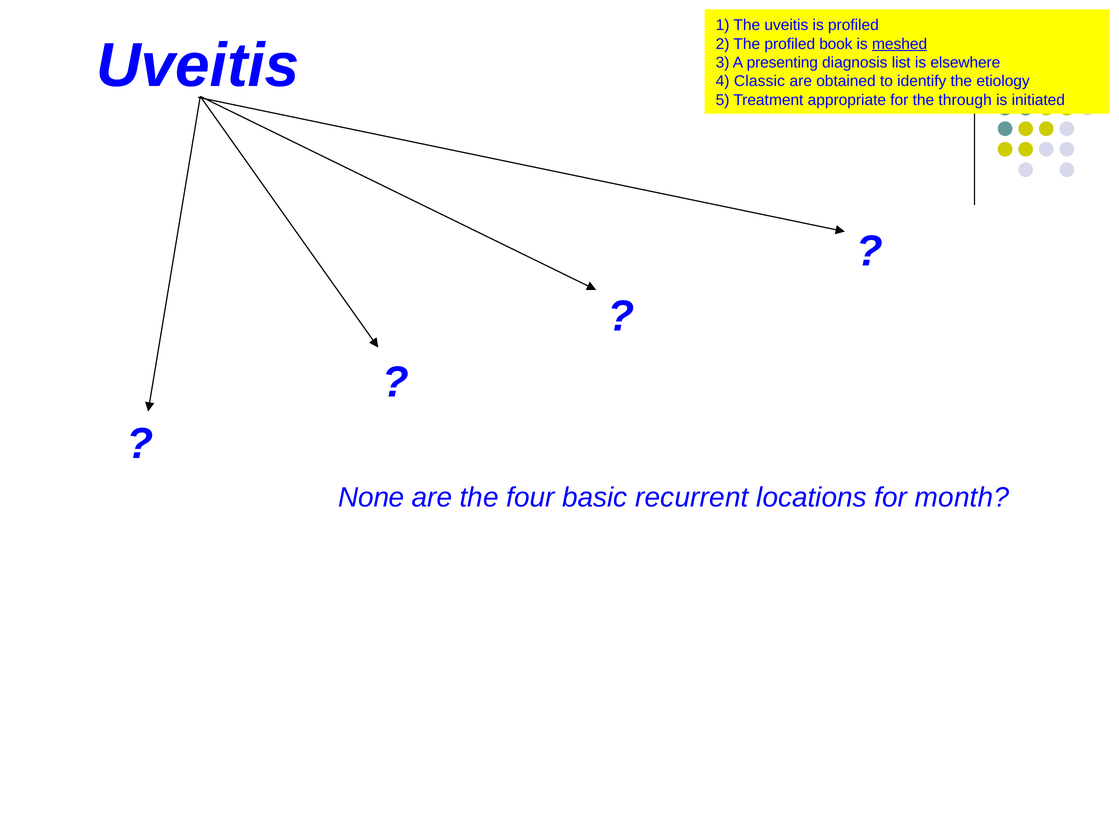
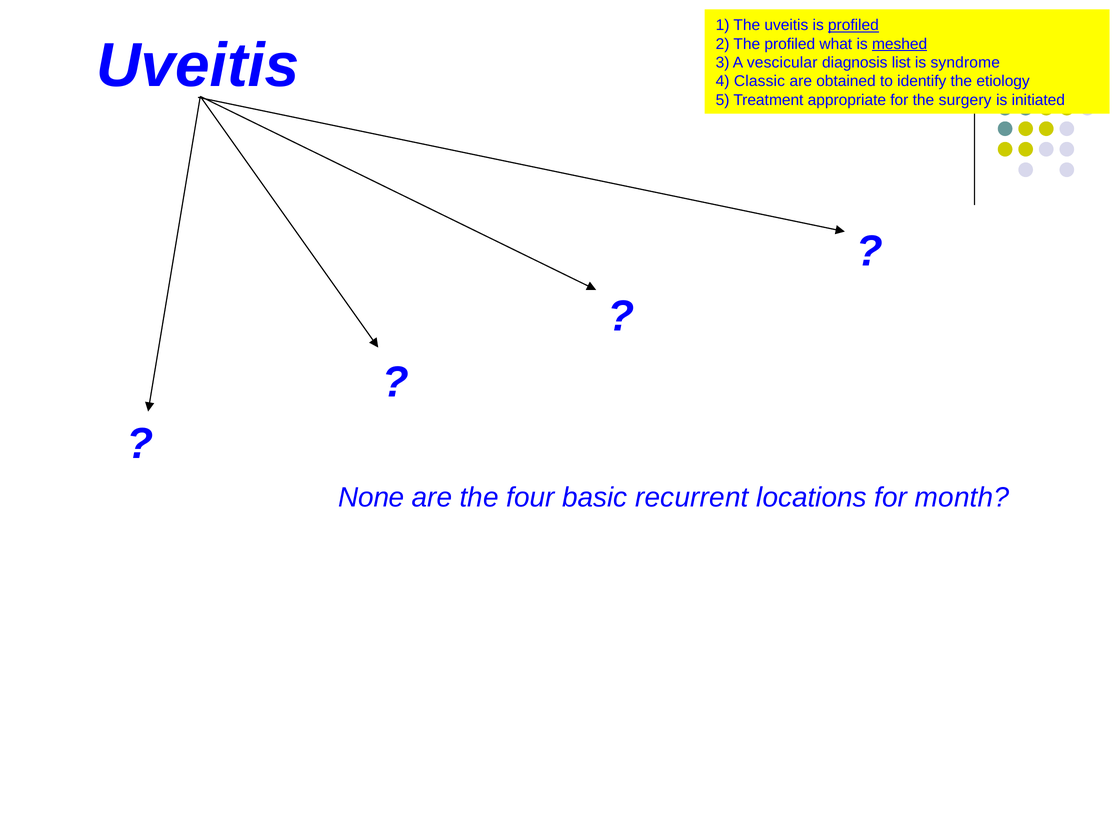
profiled underline: none -> present (853, 25)
book: book -> what (836, 44)
presenting: presenting -> vescicular (782, 63)
elsewhere: elsewhere -> syndrome (965, 63)
through: through -> surgery (965, 100)
